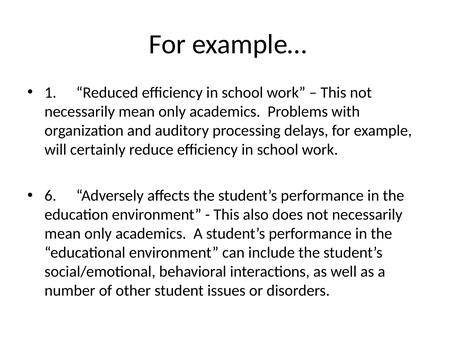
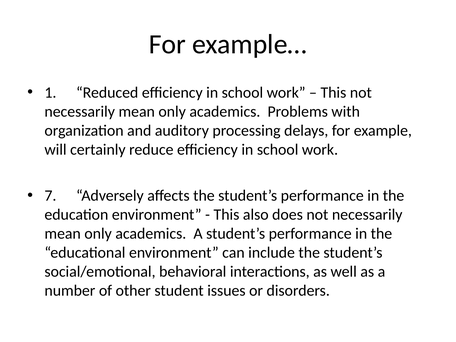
6: 6 -> 7 (50, 196)
